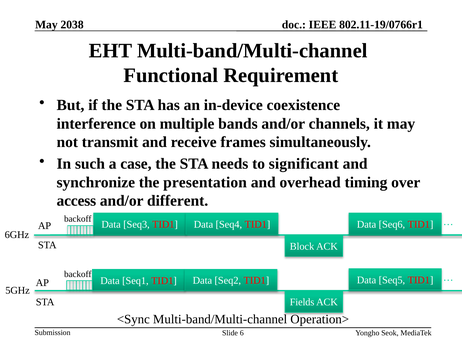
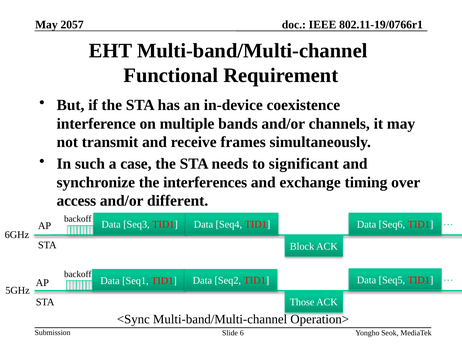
2038: 2038 -> 2057 (72, 25)
presentation: presentation -> interferences (205, 182)
overhead: overhead -> exchange (310, 182)
Fields: Fields -> Those (302, 302)
